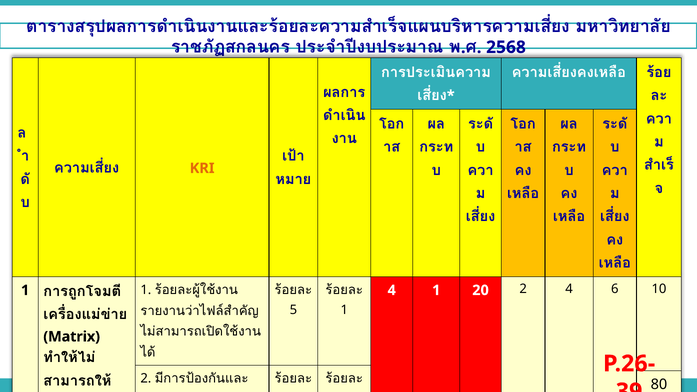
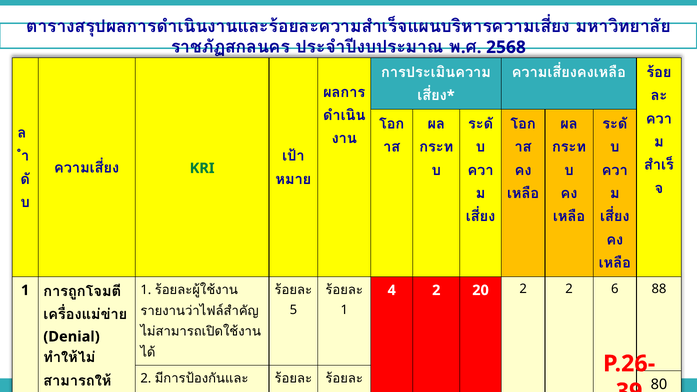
KRI colour: orange -> green (202, 168)
4 1: 1 -> 2 (436, 290)
2 4: 4 -> 2 (569, 289)
10: 10 -> 88 (659, 289)
Matrix: Matrix -> Denial (72, 337)
